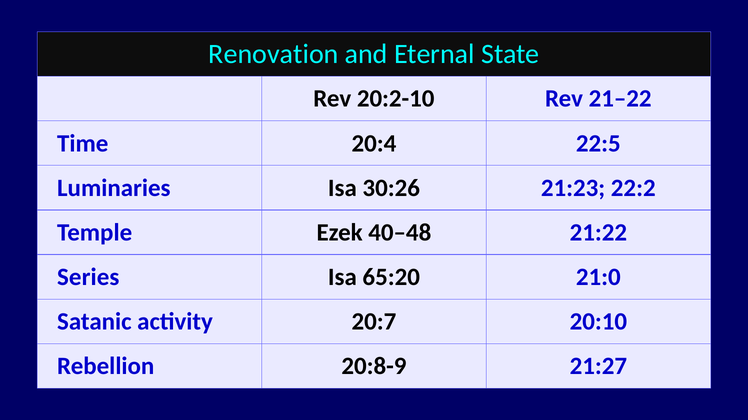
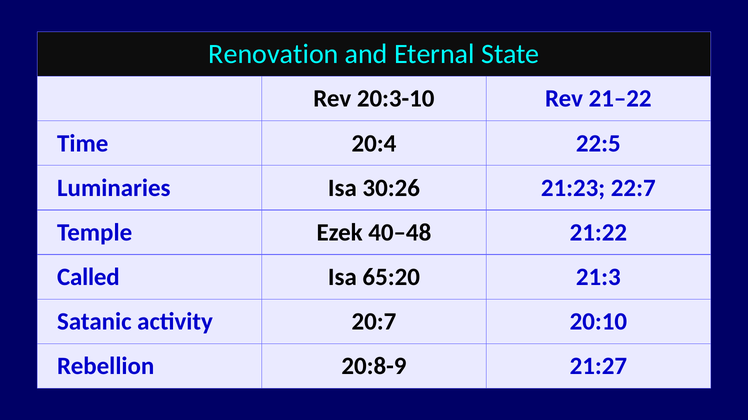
20:2-10: 20:2-10 -> 20:3-10 (396, 99)
22:2: 22:2 -> 22:7 (633, 188)
Series: Series -> Called (88, 278)
21:0: 21:0 -> 21:3 (598, 278)
